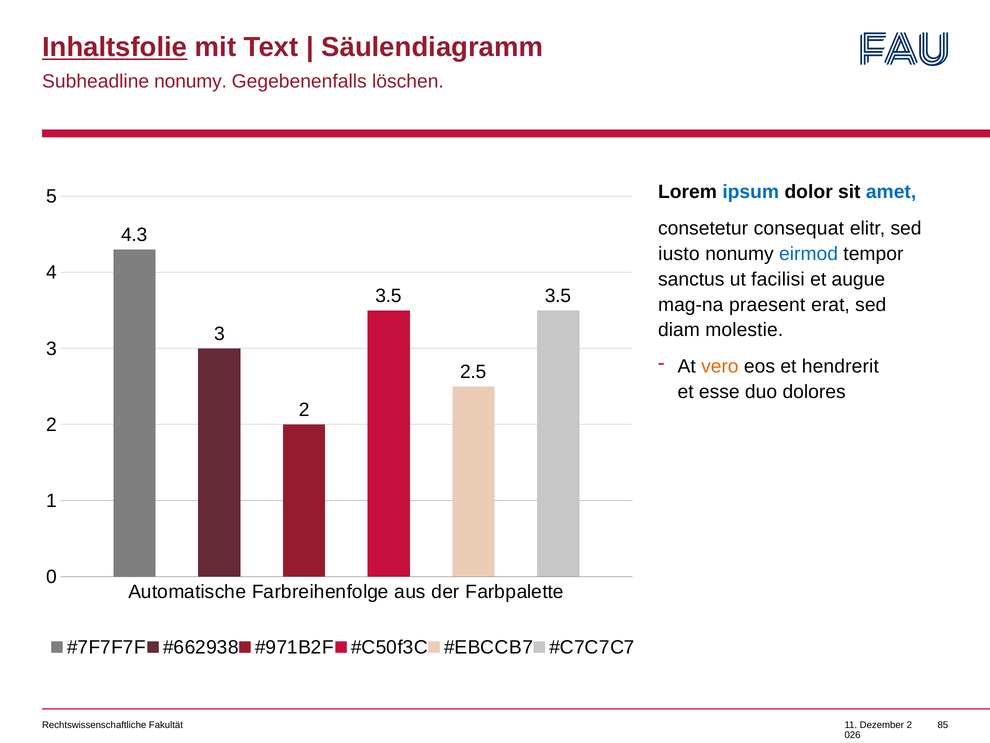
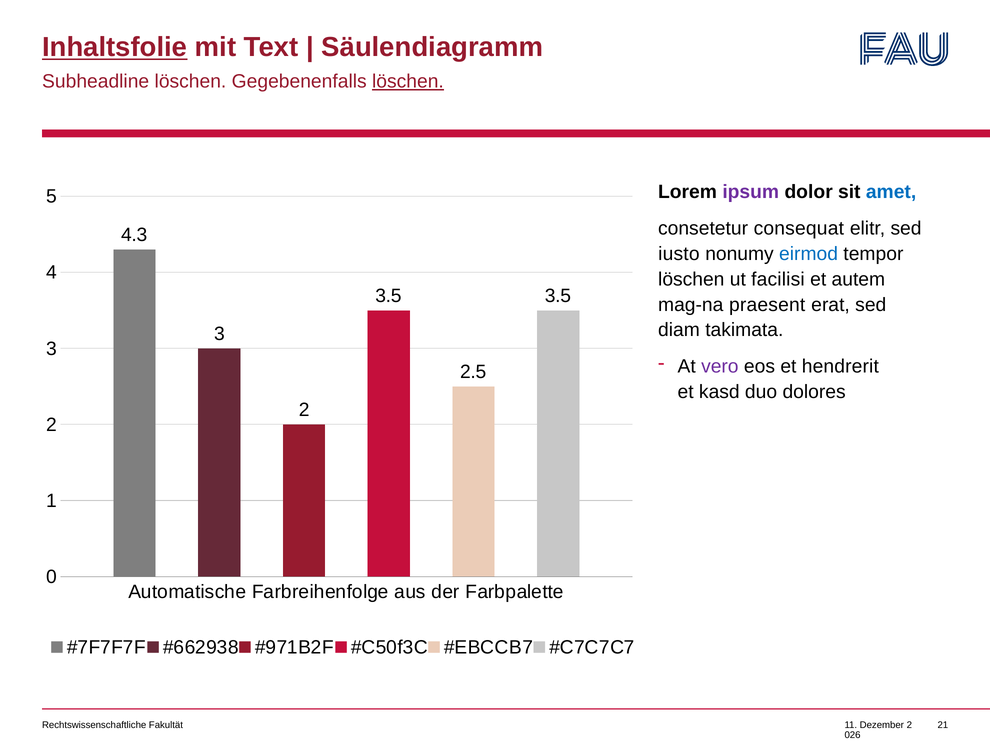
Subheadline nonumy: nonumy -> löschen (190, 81)
löschen underline: none -> present (408, 81)
ipsum colour: blue -> purple (751, 192)
sanctus: sanctus -> löschen (691, 279)
augue: augue -> autem (858, 279)
molestie: molestie -> takimata (744, 330)
vero colour: orange -> purple (720, 366)
esse: esse -> kasd (719, 392)
85: 85 -> 21 (943, 725)
